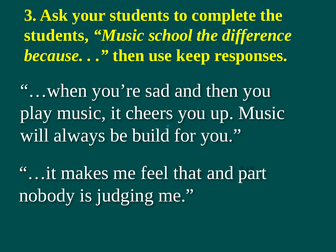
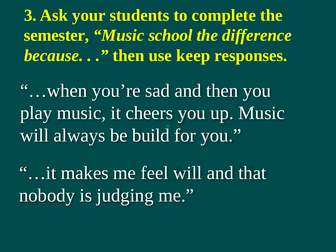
students: students -> semester (57, 35)
feel that: that -> will (188, 173)
part: part -> that (252, 173)
